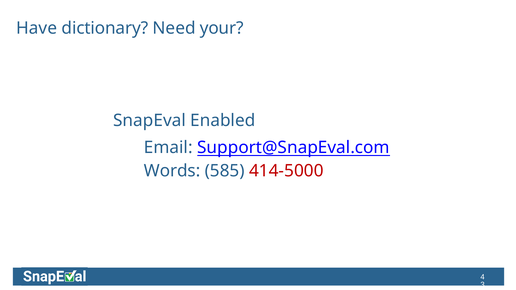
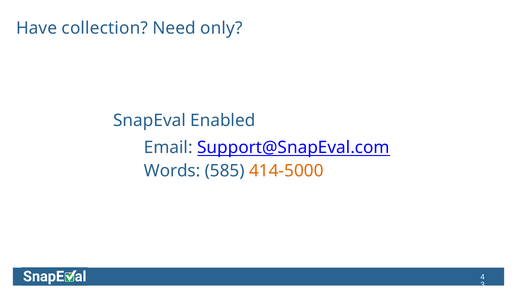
dictionary: dictionary -> collection (105, 28)
your: your -> only (221, 28)
414-5000 colour: red -> orange (286, 171)
